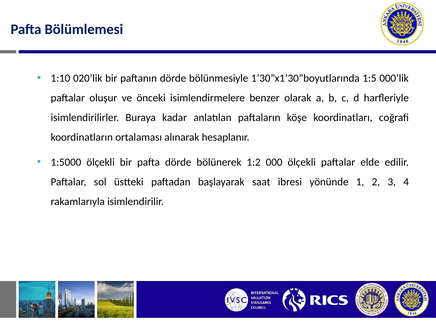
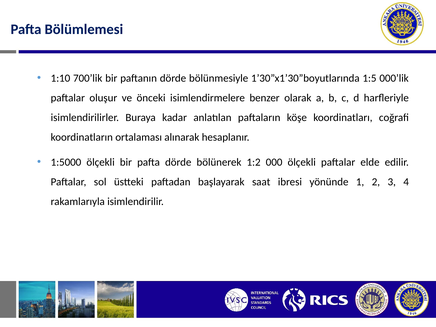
020’lik: 020’lik -> 700’lik (88, 78)
